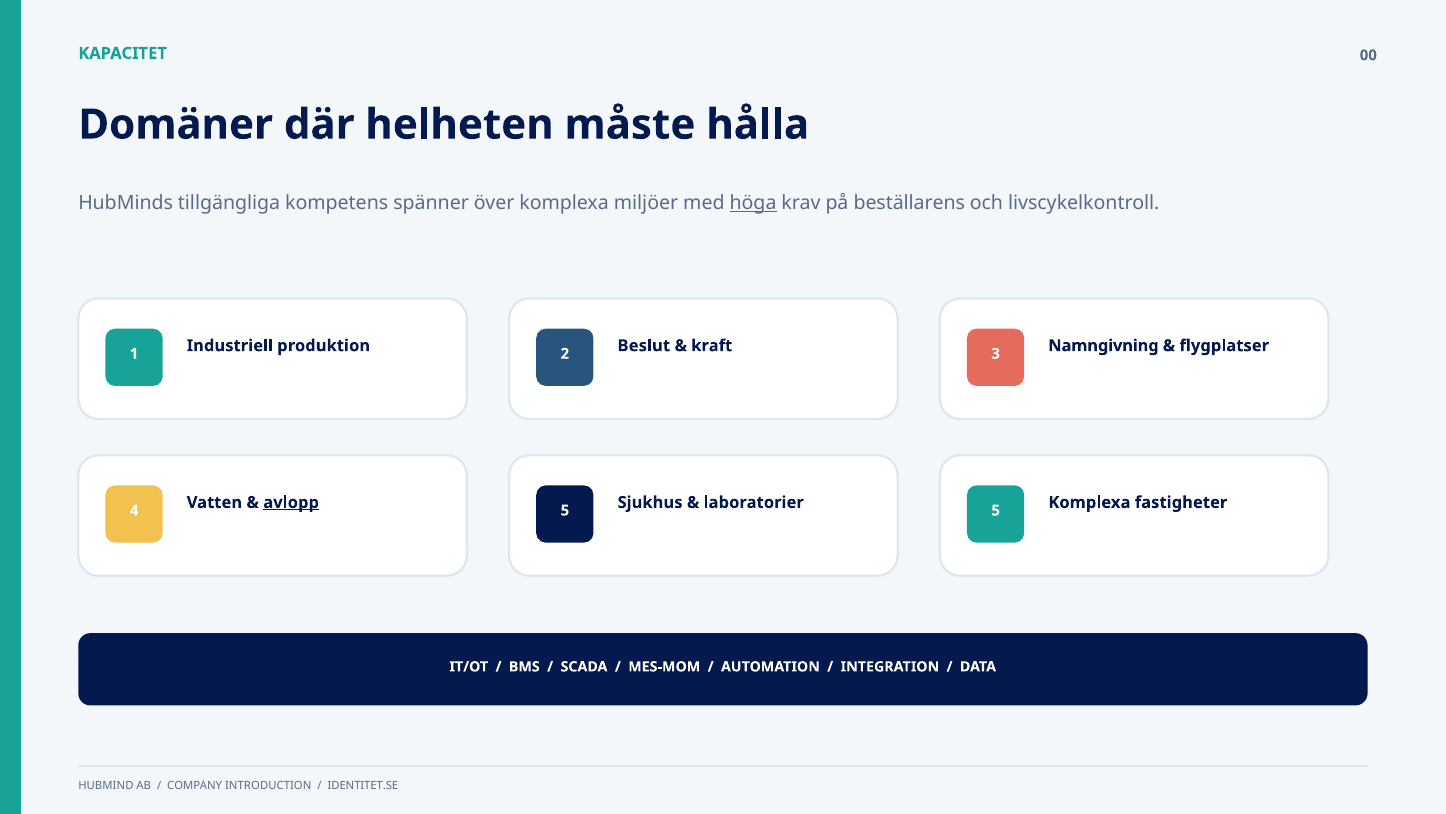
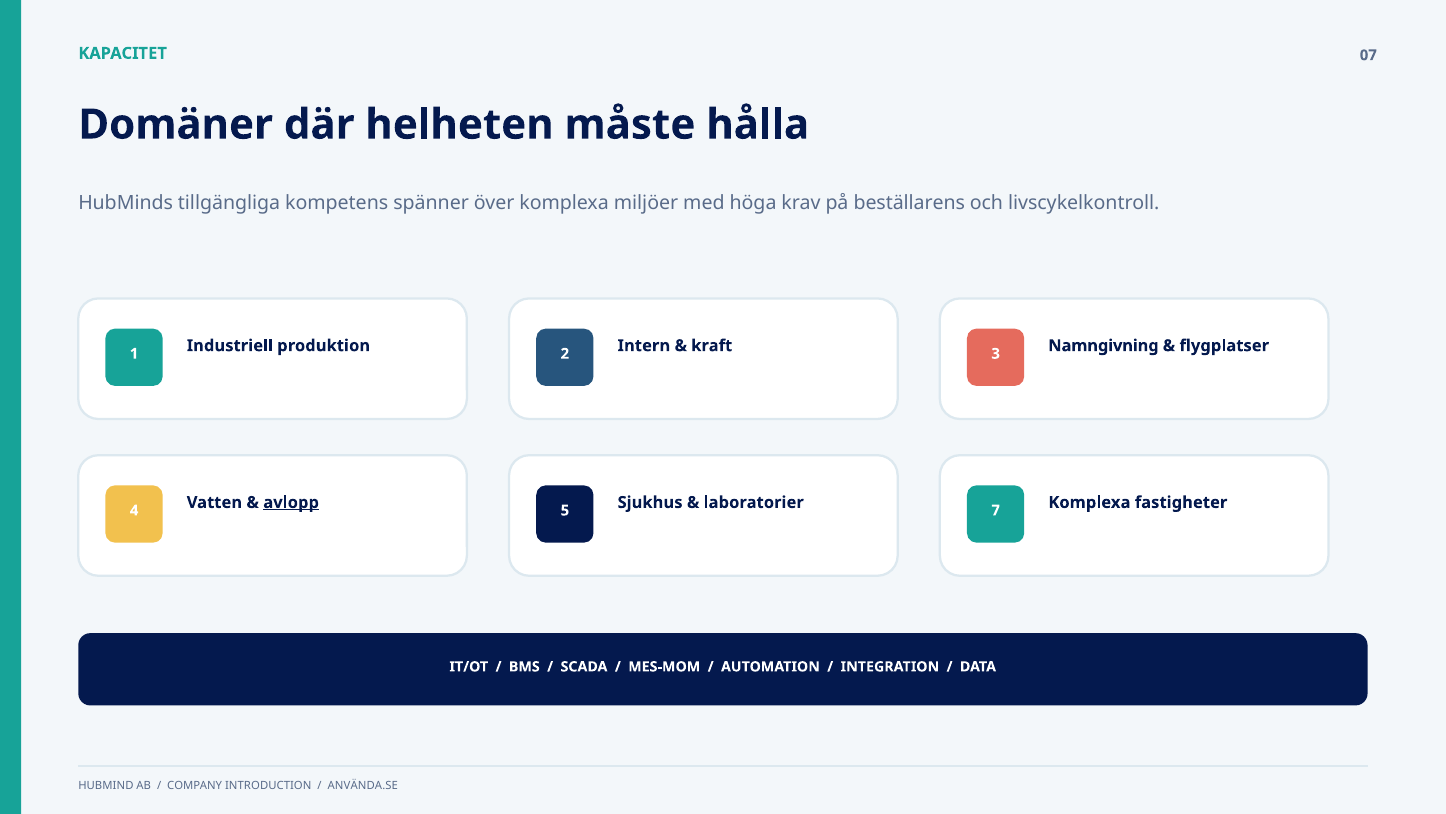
00: 00 -> 07 (1368, 55)
höga underline: present -> none (753, 203)
Beslut: Beslut -> Intern (644, 345)
laboratorier 5: 5 -> 7 (996, 510)
IDENTITET.SE: IDENTITET.SE -> ANVÄNDA.SE (363, 785)
